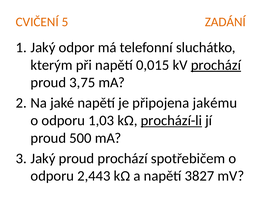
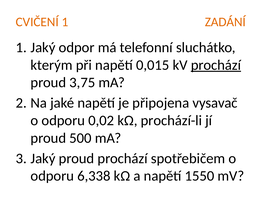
CVIČENÍ 5: 5 -> 1 (65, 22)
jakému: jakému -> vysavač (215, 103)
1,03: 1,03 -> 0,02 (101, 121)
prochází-li underline: present -> none (171, 121)
2,443: 2,443 -> 6,338 (94, 176)
3827: 3827 -> 1550 (199, 176)
